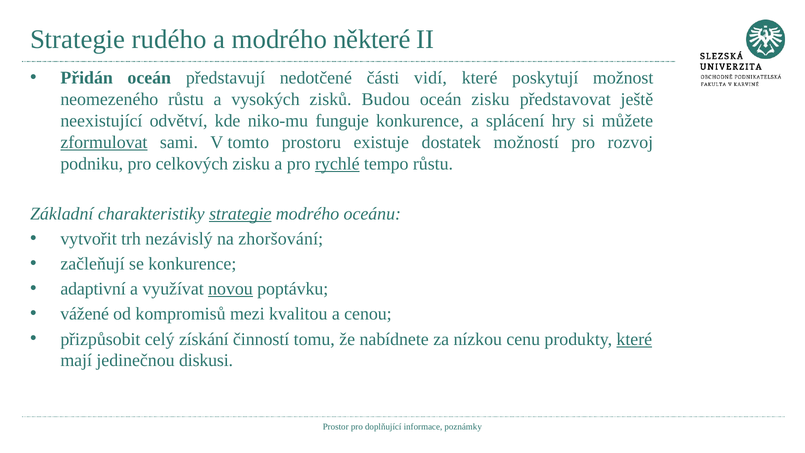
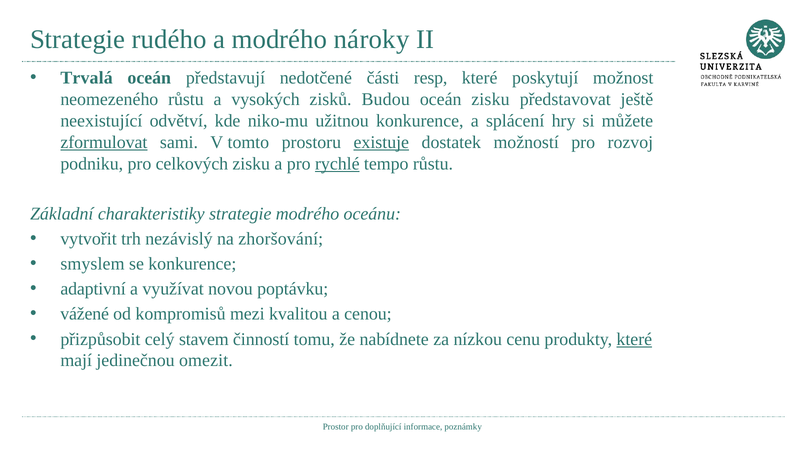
některé: některé -> nároky (372, 39)
Přidán: Přidán -> Trvalá (87, 78)
vidí: vidí -> resp (431, 78)
funguje: funguje -> užitnou (342, 121)
existuje underline: none -> present (381, 142)
strategie underline: present -> none (240, 214)
začleňují: začleňují -> smyslem (92, 264)
novou underline: present -> none (230, 289)
získání: získání -> stavem (204, 339)
diskusi: diskusi -> omezit (206, 360)
